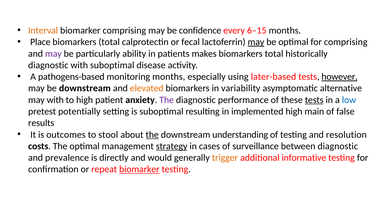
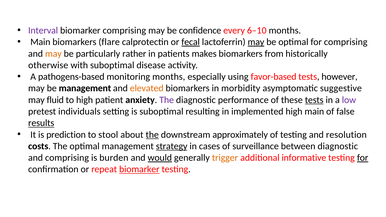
Interval colour: orange -> purple (43, 30)
6–15: 6–15 -> 6–10 (257, 30)
Place: Place -> Main (40, 42)
total: total -> flare (109, 42)
fecal underline: none -> present (191, 42)
may colour: purple -> orange (53, 54)
ability: ability -> rather (134, 54)
total: total -> from (274, 54)
diagnostic: diagnostic -> otherwise (48, 65)
later-based: later-based -> favor-based (274, 77)
however underline: present -> none (340, 77)
be downstream: downstream -> management (85, 88)
variability: variability -> morbidity (241, 88)
alternative: alternative -> suggestive (341, 88)
may with: with -> fluid (55, 100)
low colour: blue -> purple (349, 100)
potentially: potentially -> individuals (79, 112)
results underline: none -> present (41, 123)
outcomes: outcomes -> prediction (66, 135)
understanding: understanding -> approximately (240, 135)
and prevalence: prevalence -> comprising (67, 158)
directly: directly -> burden (114, 158)
would underline: none -> present (160, 158)
for underline: none -> present (363, 158)
